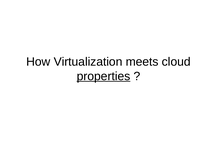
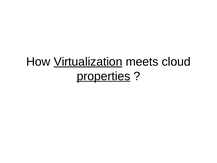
Virtualization underline: none -> present (88, 62)
